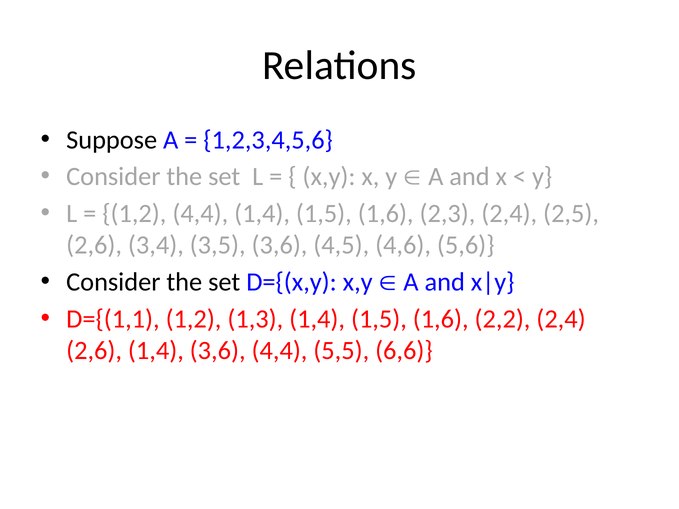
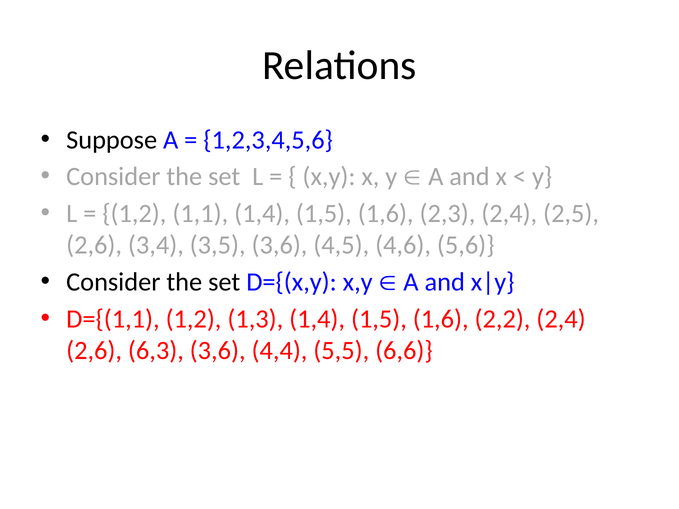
1,2 4,4: 4,4 -> 1,1 (200, 214)
2,6 1,4: 1,4 -> 6,3 (156, 351)
